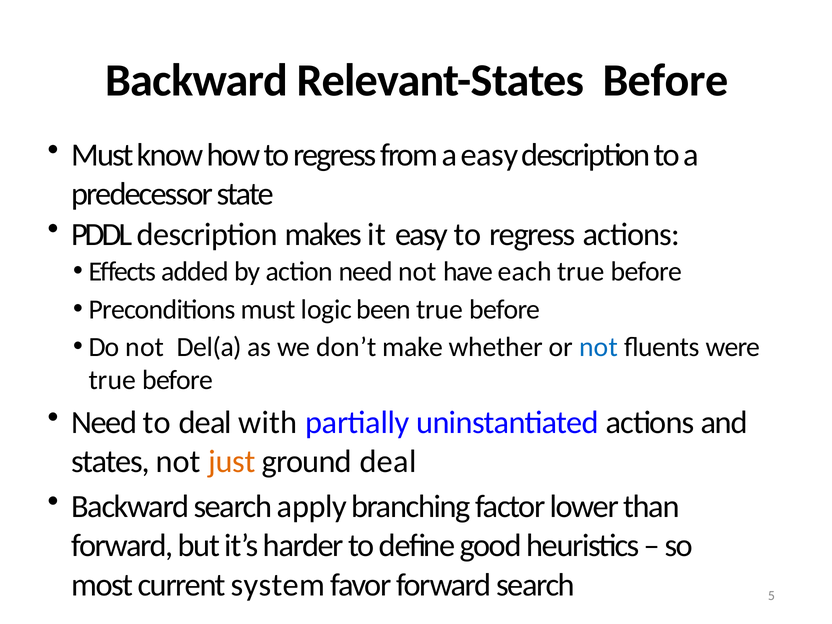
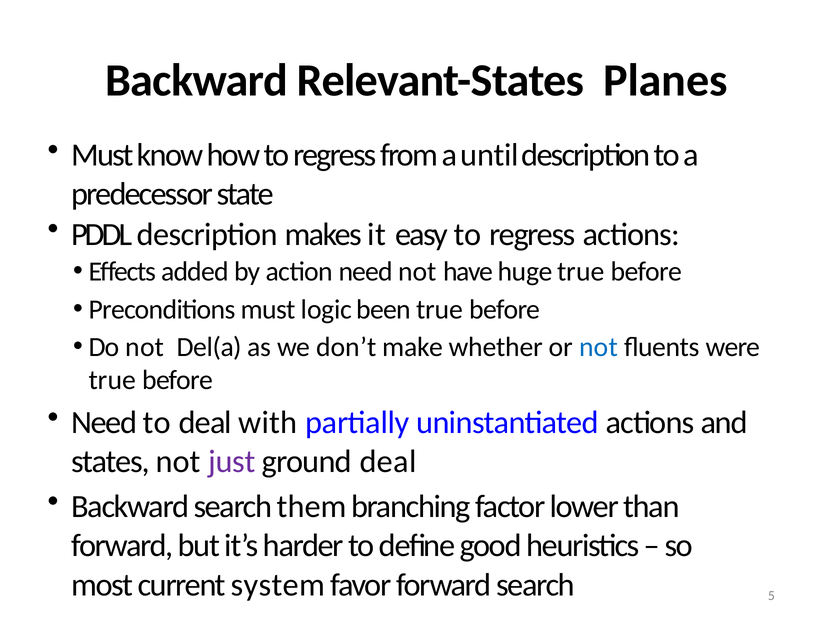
Relevant-States Before: Before -> Planes (665, 80)
a easy: easy -> until (489, 155)
each: each -> huge (525, 272)
just colour: orange -> purple (232, 462)
apply: apply -> them (312, 507)
